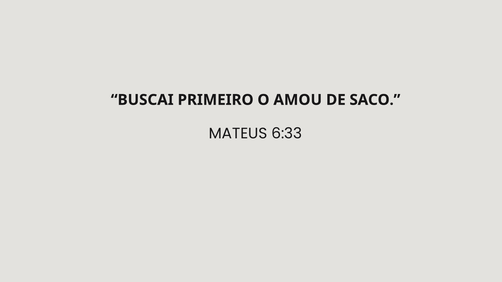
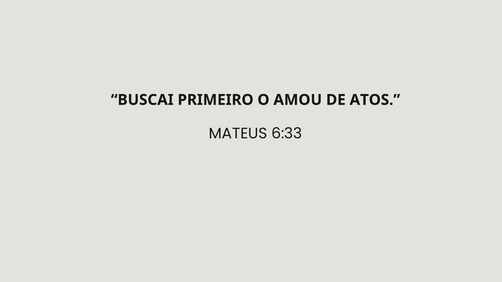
SACO: SACO -> ATOS (375, 100)
